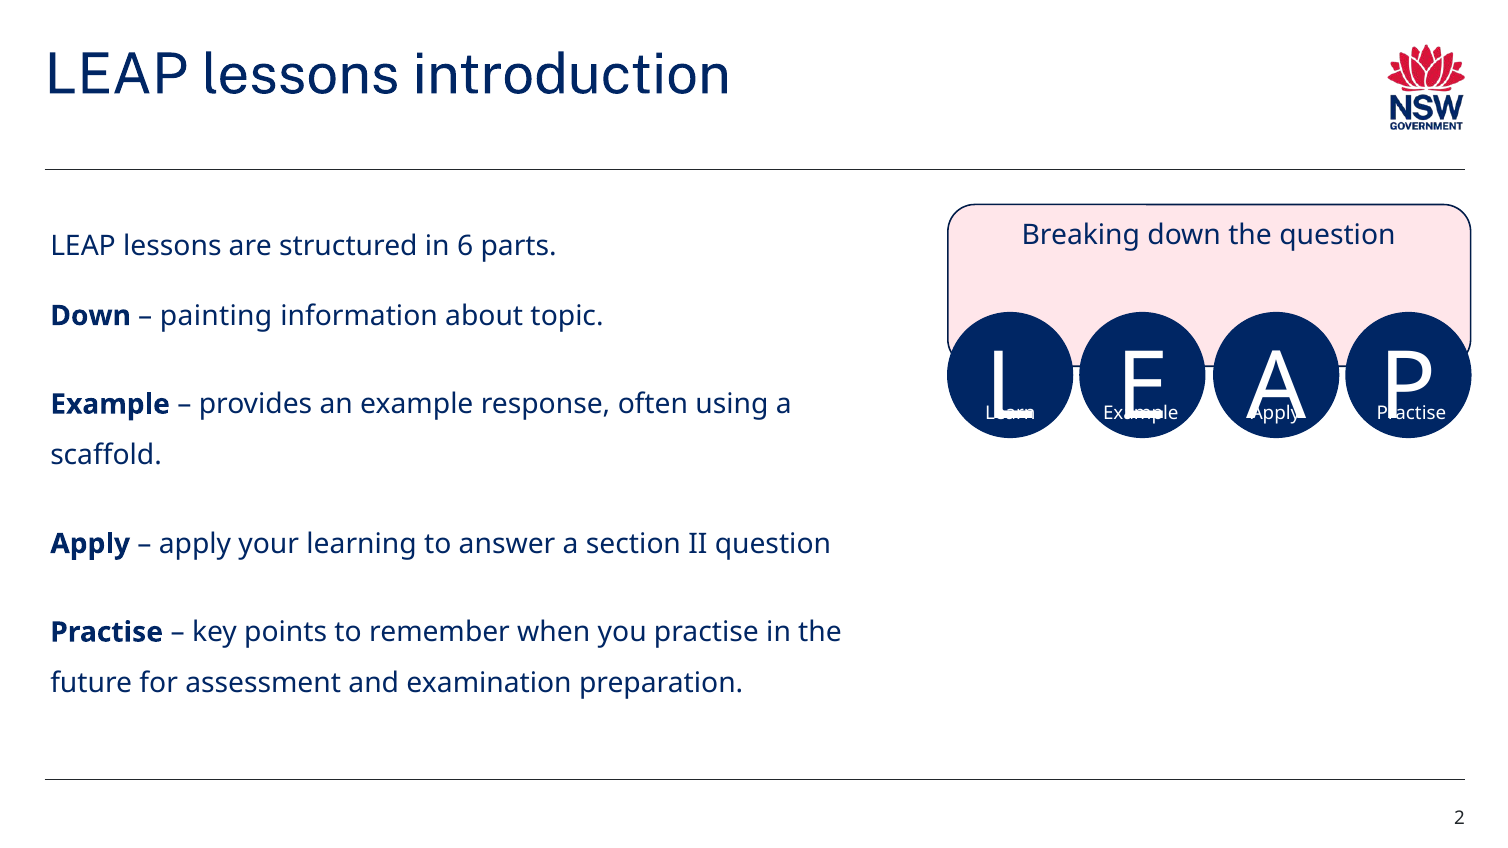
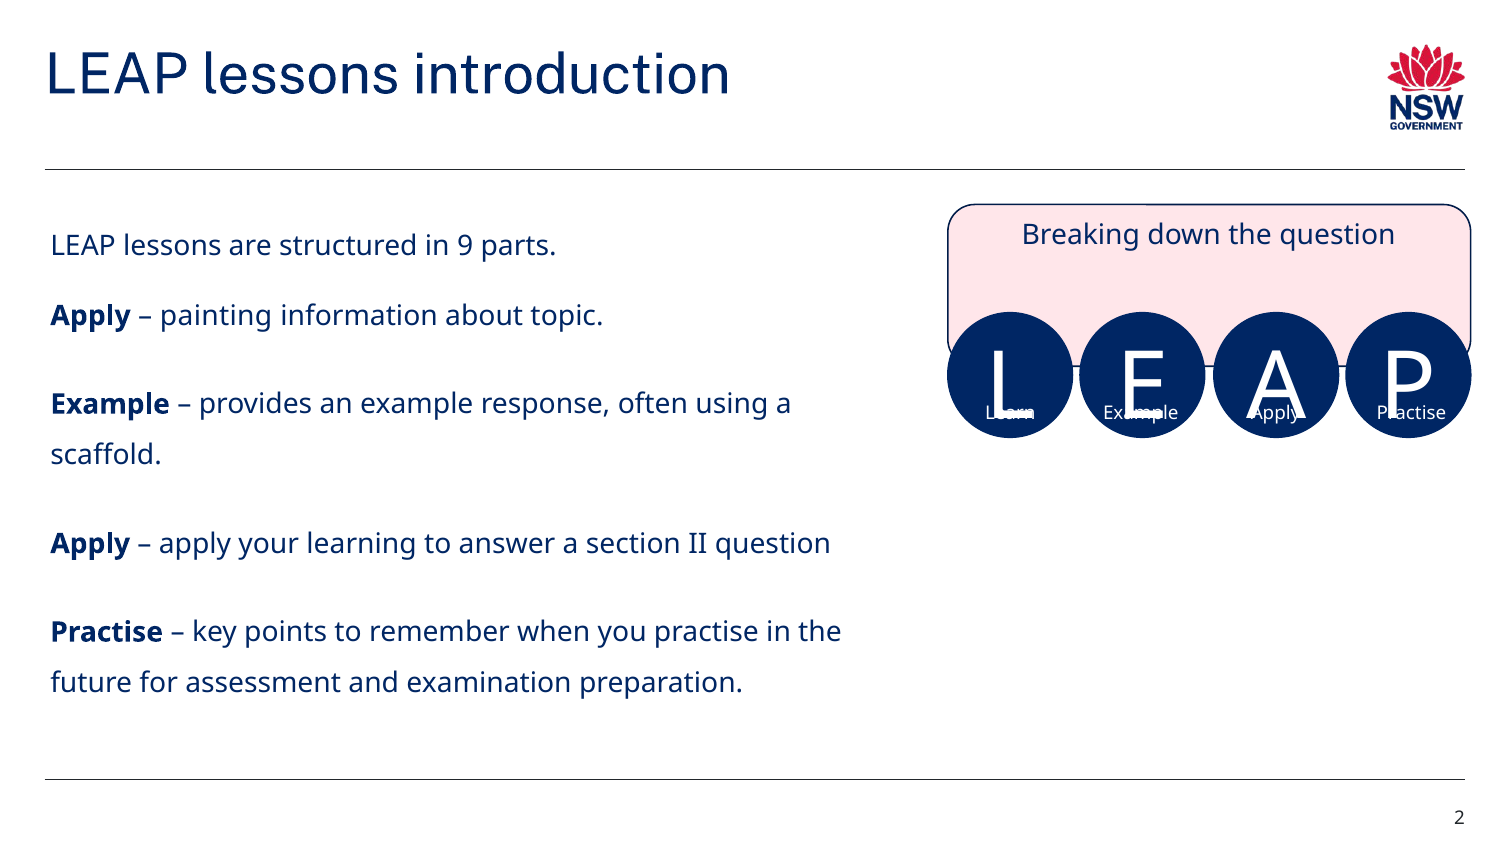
6: 6 -> 9 (465, 246)
Down: Down -> Apply (90, 316)
